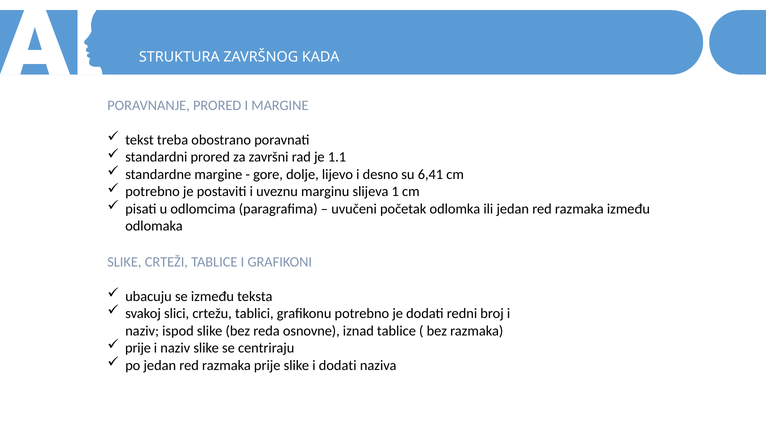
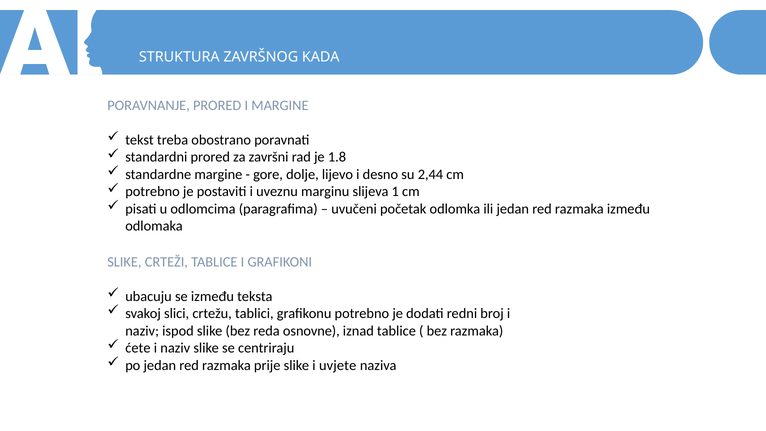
1.1: 1.1 -> 1.8 (337, 157)
6,41: 6,41 -> 2,44 (430, 174)
prije: prije -> ćete (138, 348)
i dodati: dodati -> uvjete (338, 365)
